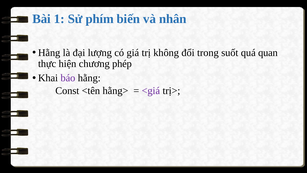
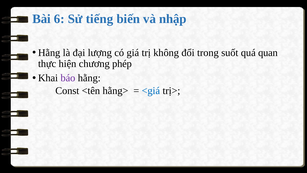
1: 1 -> 6 (59, 19)
phím: phím -> tiếng (100, 19)
nhân: nhân -> nhập (173, 19)
<giá colour: purple -> blue (151, 91)
